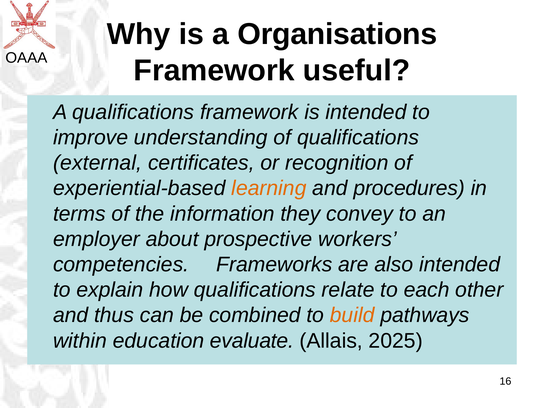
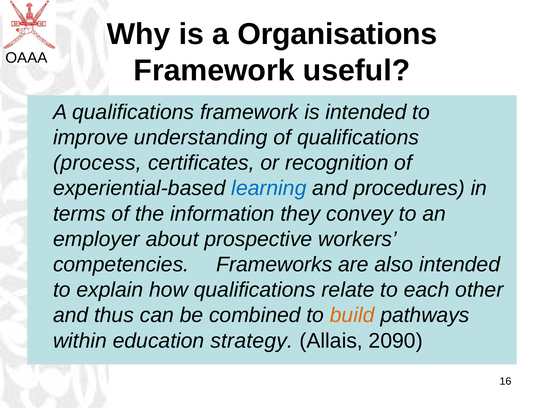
external: external -> process (98, 163)
learning colour: orange -> blue (269, 188)
evaluate: evaluate -> strategy (252, 341)
2025: 2025 -> 2090 (396, 341)
